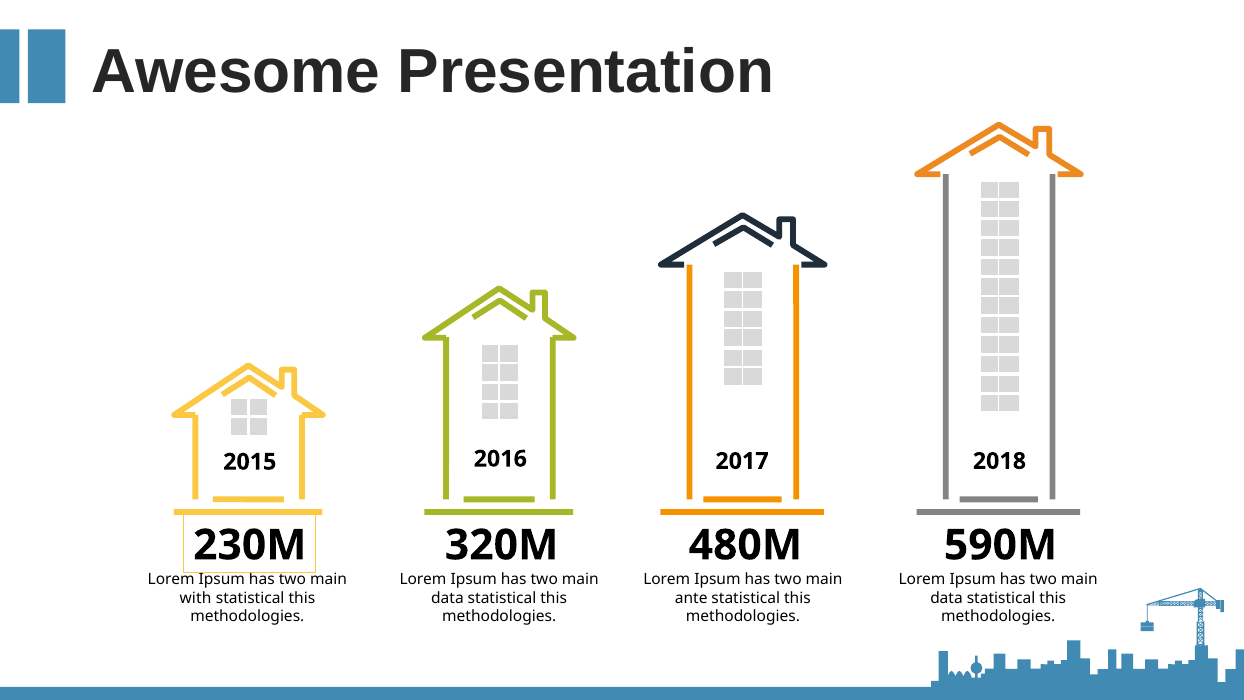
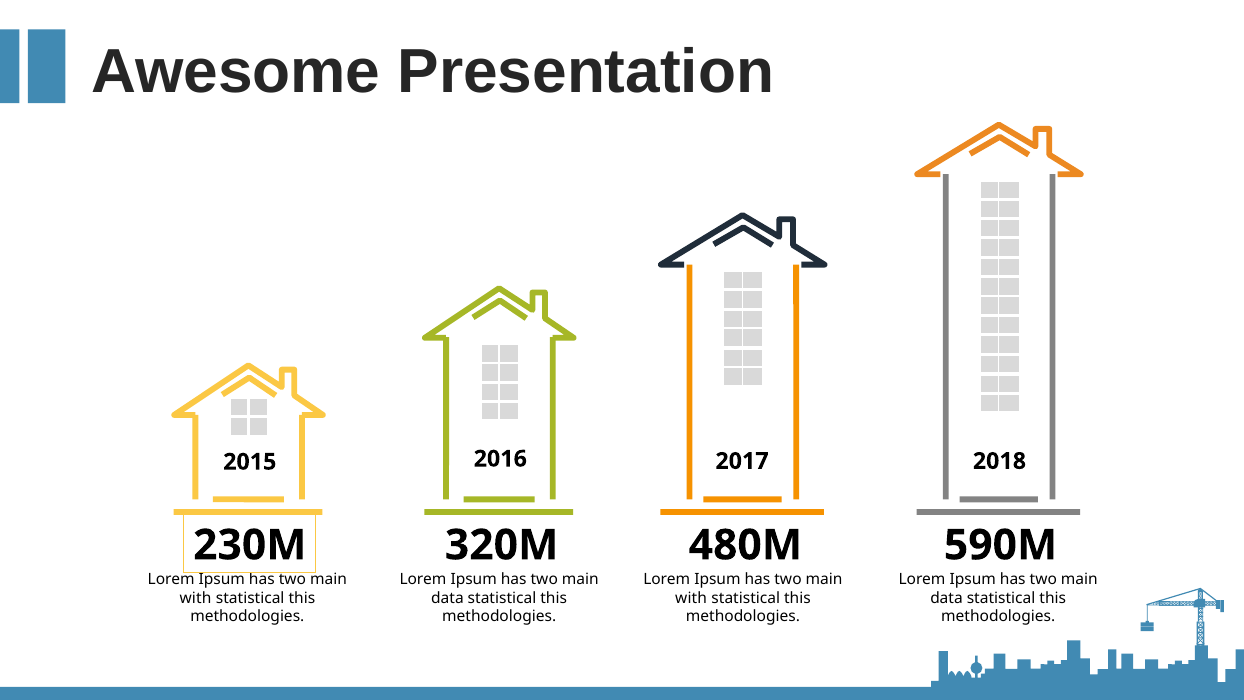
ante: ante -> with (691, 598)
